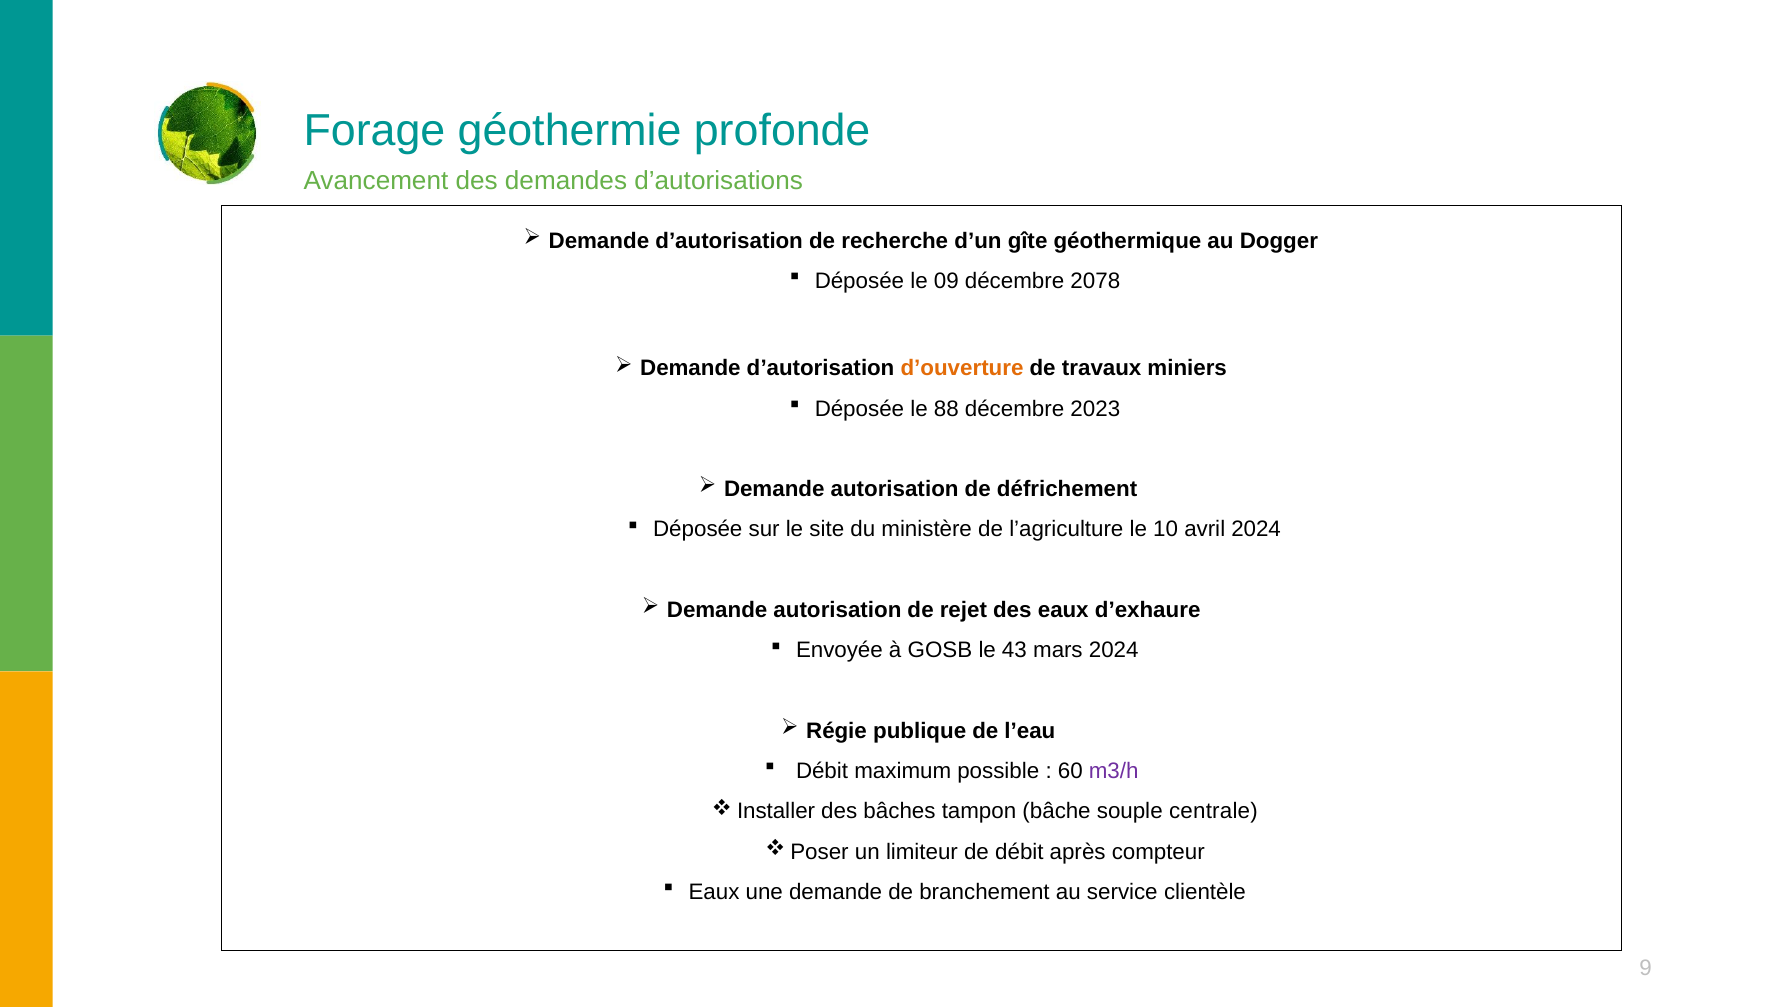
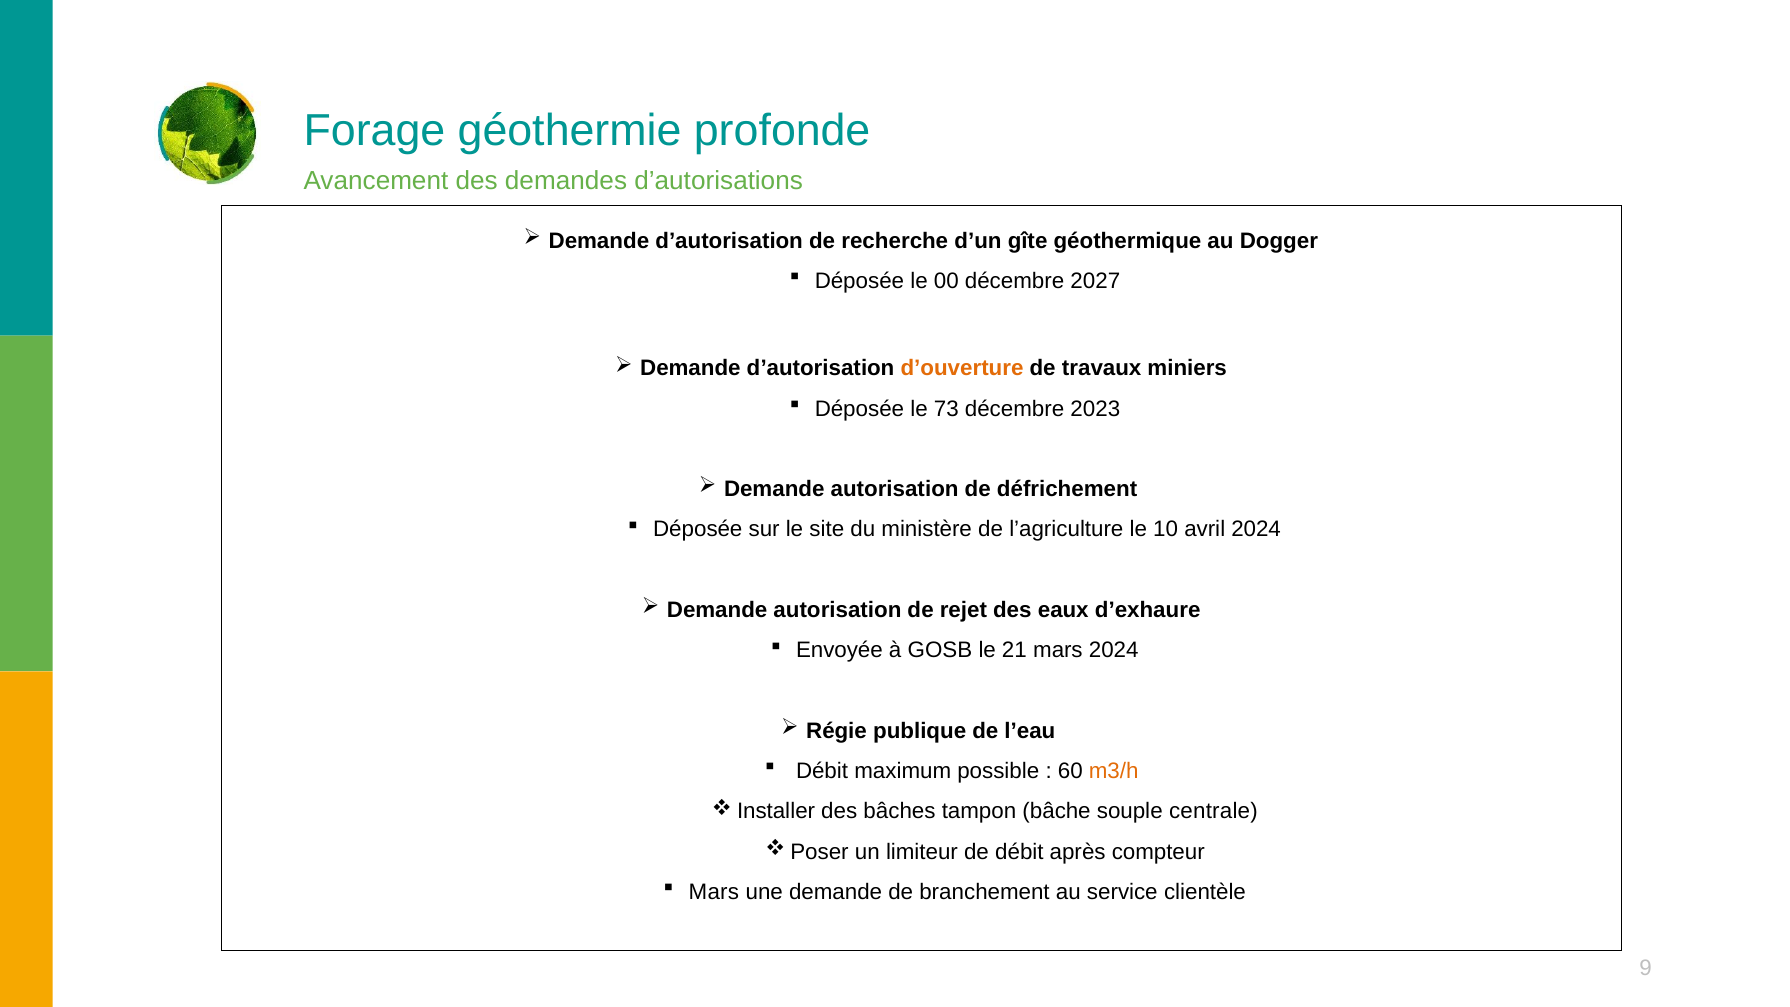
09: 09 -> 00 (946, 281)
2078: 2078 -> 2027 (1095, 281)
88: 88 -> 73 (946, 409)
43: 43 -> 21 (1014, 650)
m3/h colour: purple -> orange (1114, 771)
Eaux: Eaux -> Mars (714, 892)
